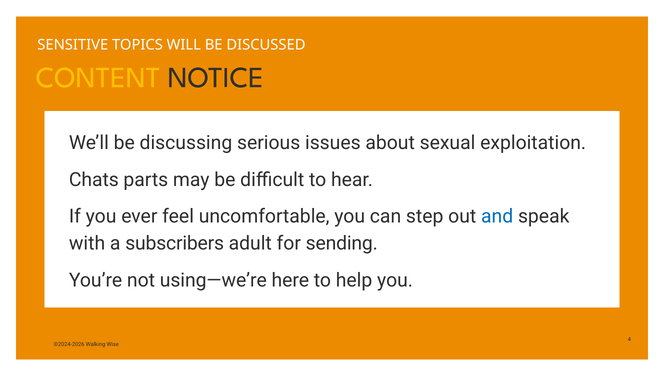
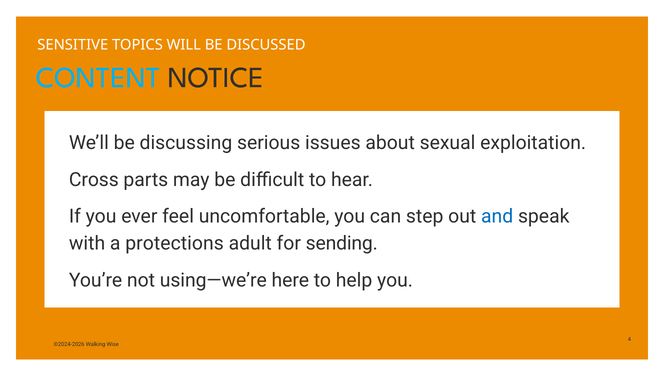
CONTENT colour: yellow -> light blue (98, 78)
Chats: Chats -> Cross (94, 180)
subscribers: subscribers -> protections (175, 244)
